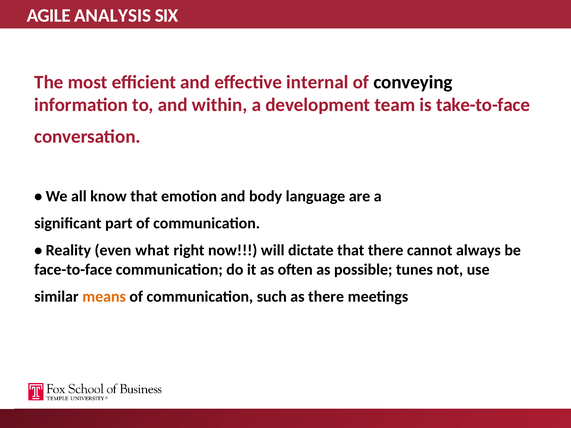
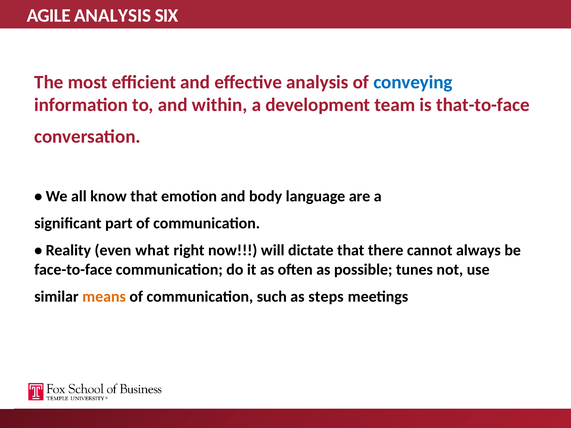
effective internal: internal -> analysis (317, 82)
conveying colour: black -> blue (413, 82)
take-to-face: take-to-face -> that-to-face (483, 105)
as there: there -> steps (326, 297)
